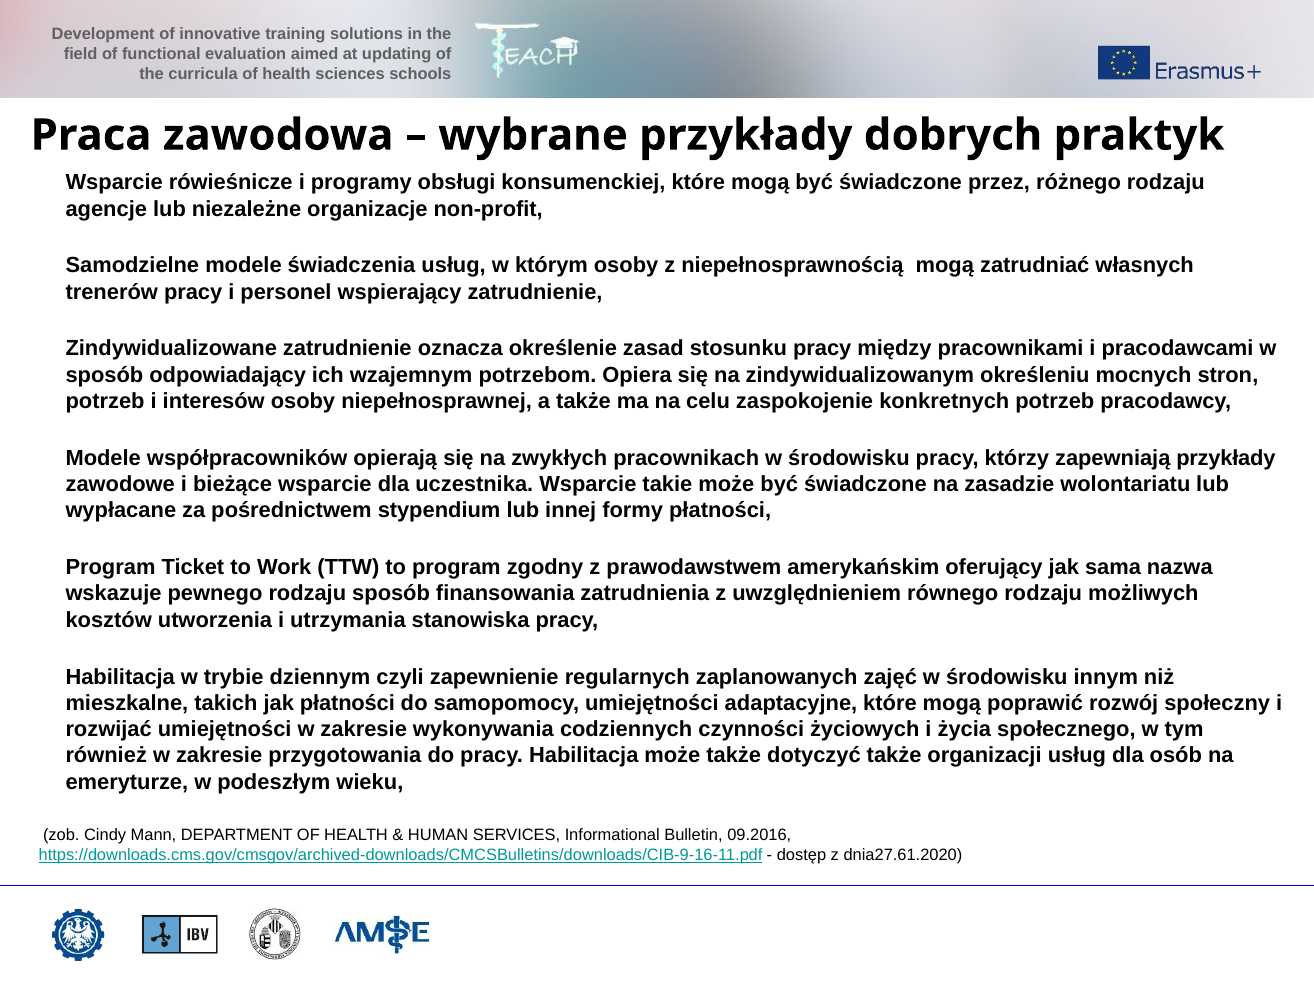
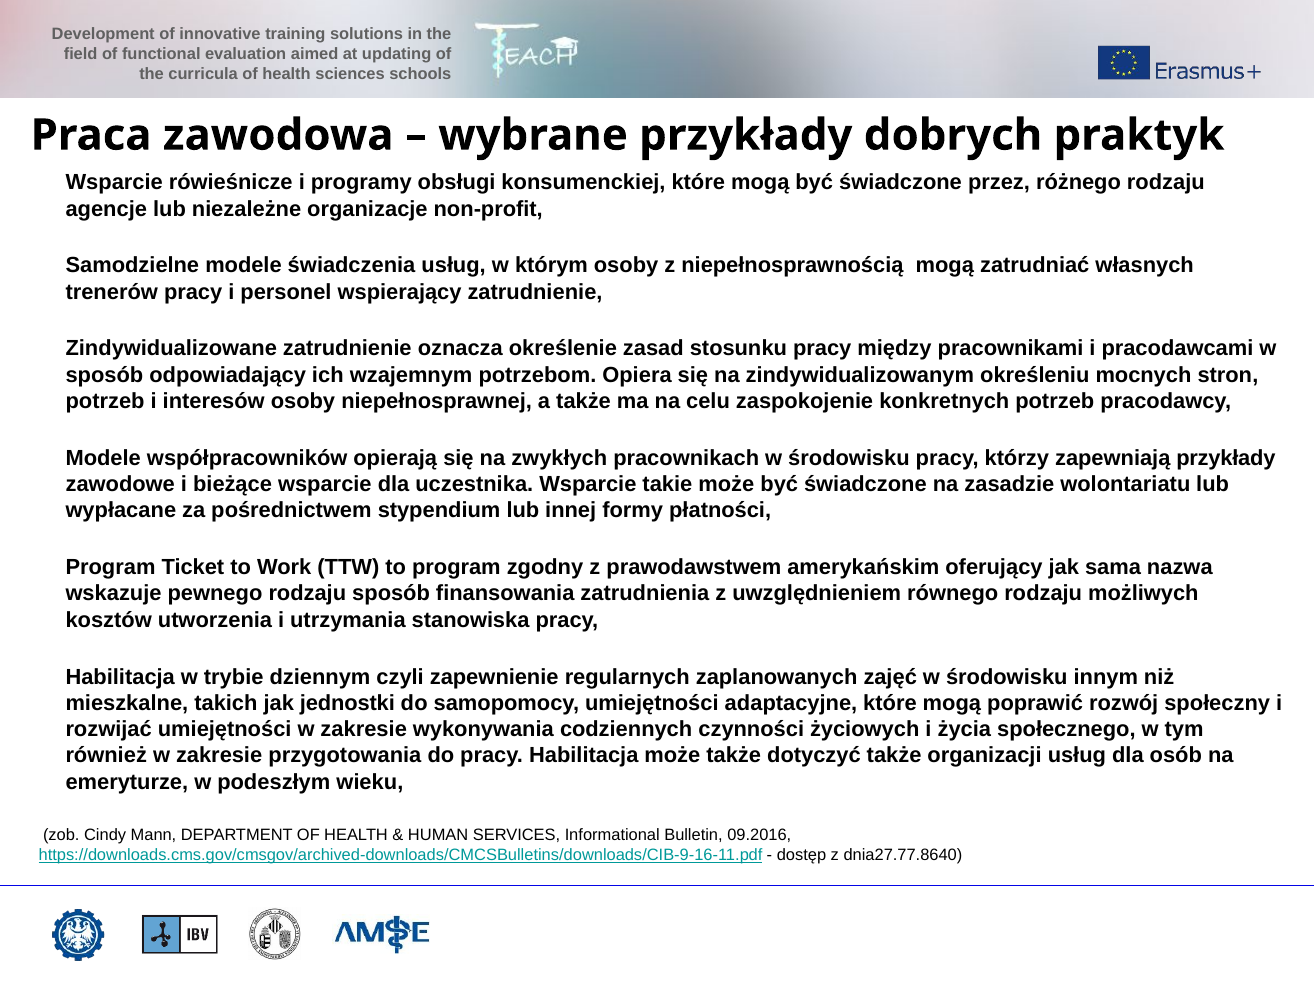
jak płatności: płatności -> jednostki (347, 703)
dnia27.61.2020: dnia27.61.2020 -> dnia27.77.8640 (903, 855)
